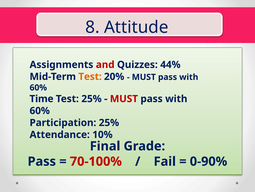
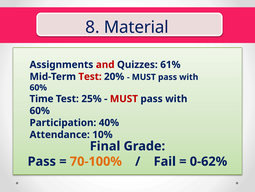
Attitude: Attitude -> Material (136, 27)
44%: 44% -> 61% (170, 64)
Test colour: orange -> red (90, 76)
Participation 25%: 25% -> 40% (109, 122)
70-100% colour: red -> orange (96, 161)
0-90%: 0-90% -> 0-62% (208, 161)
